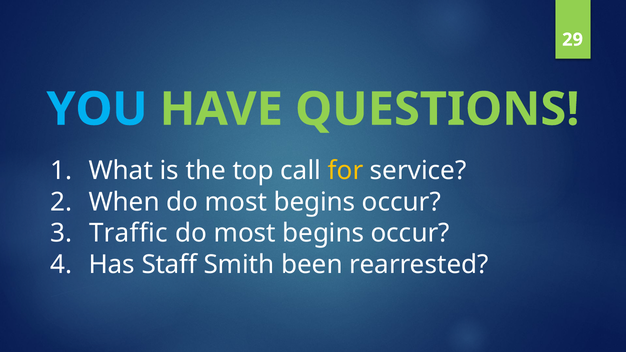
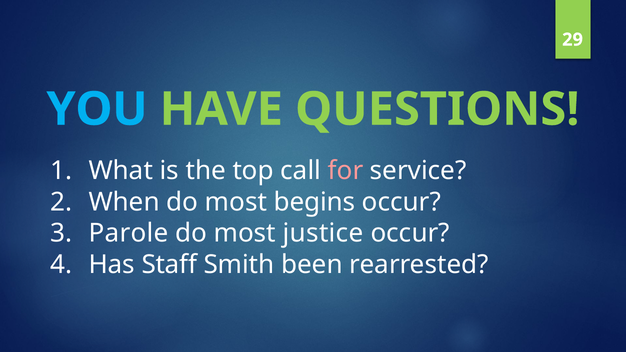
for colour: yellow -> pink (346, 171)
Traffic: Traffic -> Parole (128, 233)
begins: begins -> justice (323, 233)
